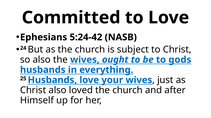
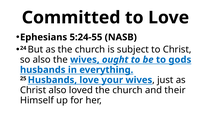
5:24-42: 5:24-42 -> 5:24-55 (86, 37)
after: after -> their (175, 91)
